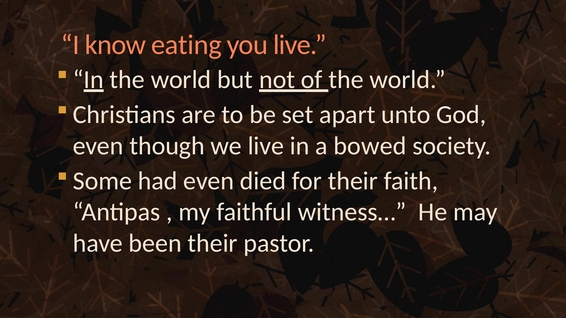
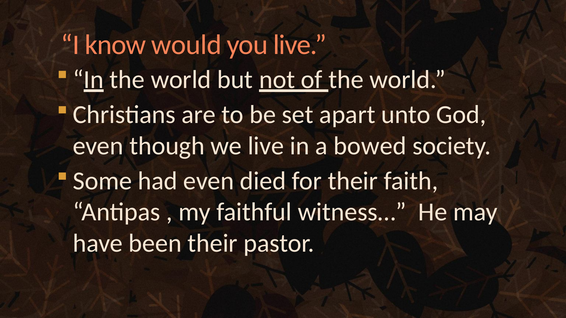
eating: eating -> would (186, 45)
